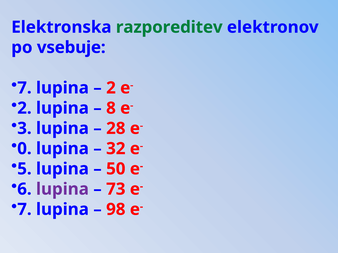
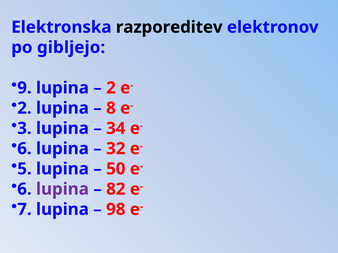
razporeditev colour: green -> black (169, 27)
vsebuje: vsebuje -> gibljejo (71, 47)
7: 7 -> 9 (24, 88)
28: 28 -> 34 (116, 129)
0: 0 -> 6 (24, 149)
73: 73 -> 82 (116, 189)
